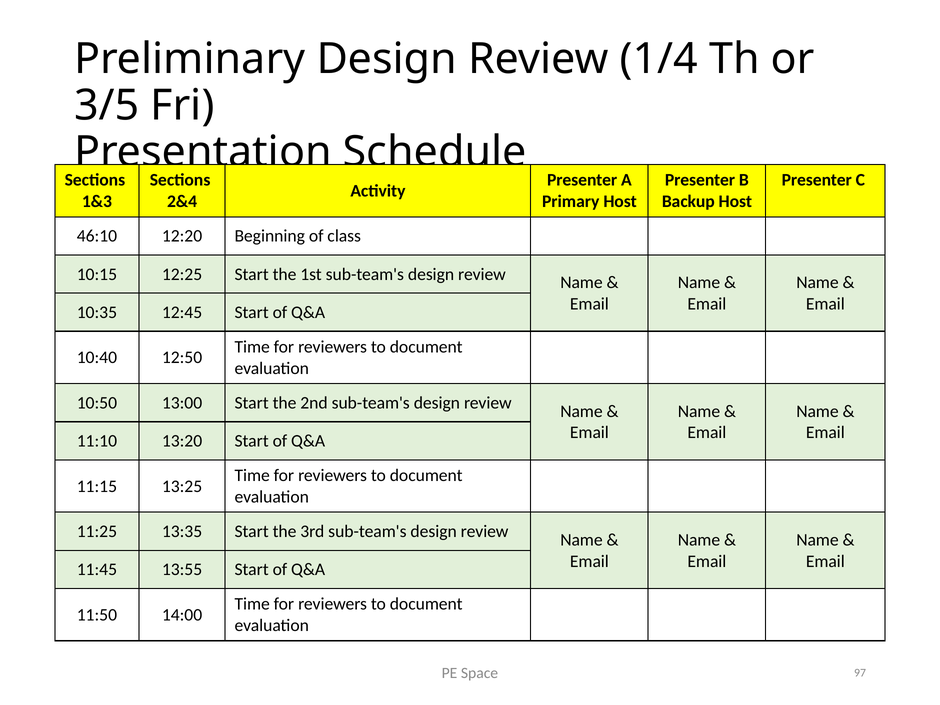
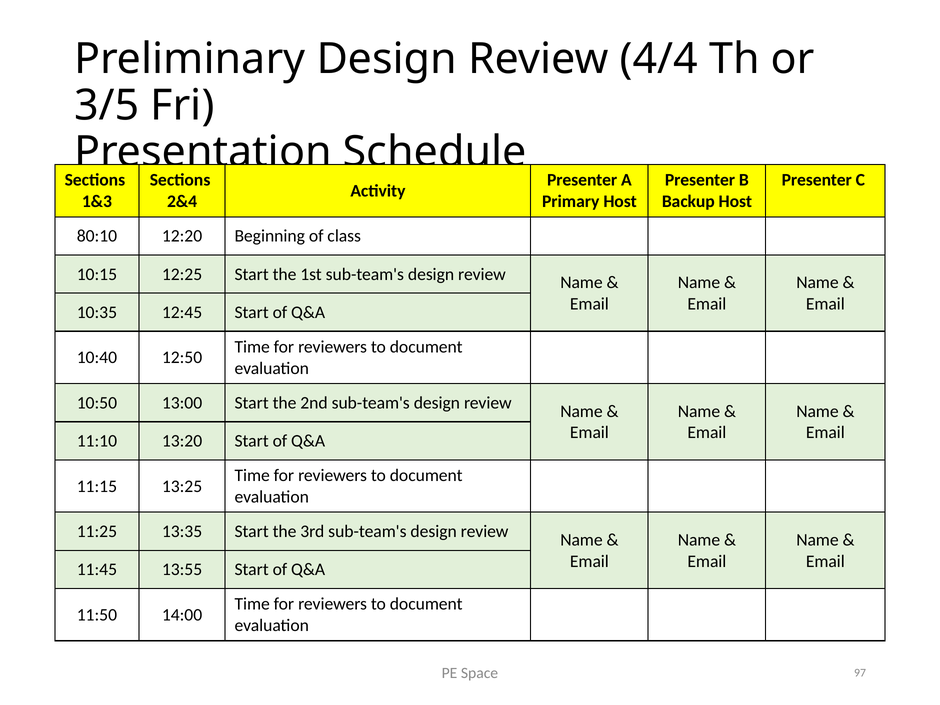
1/4: 1/4 -> 4/4 (659, 59)
46:10: 46:10 -> 80:10 (97, 236)
